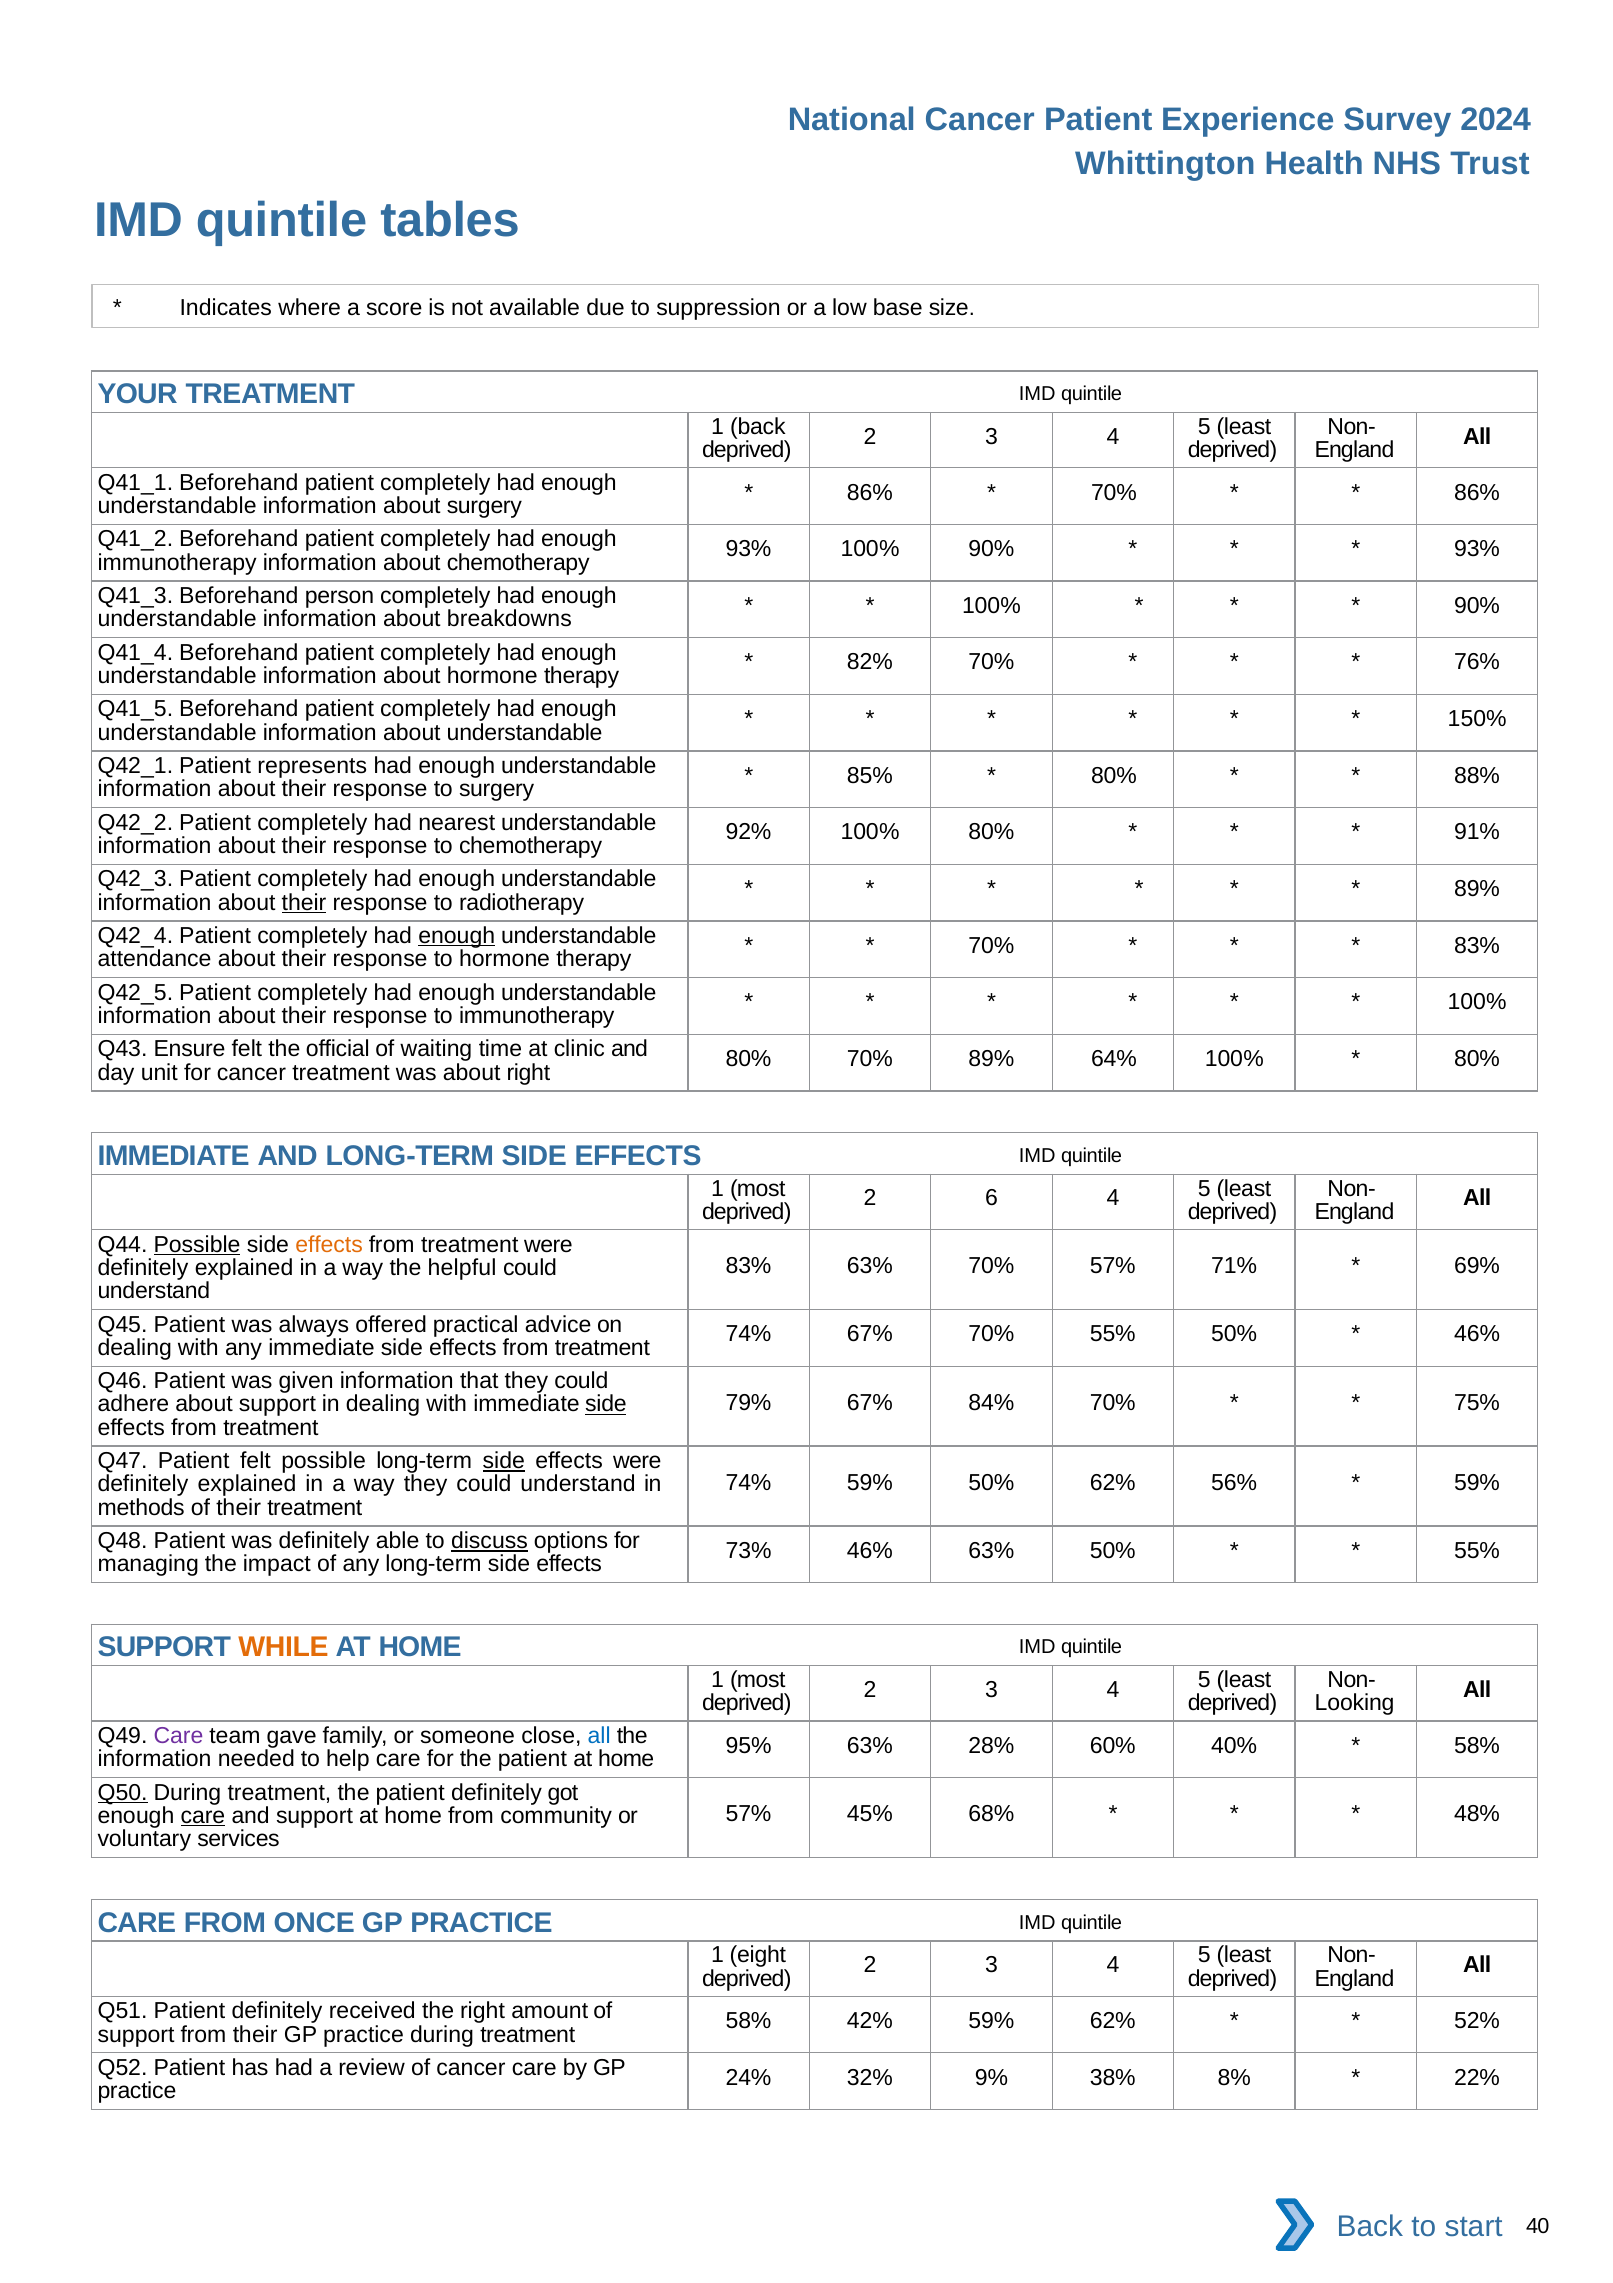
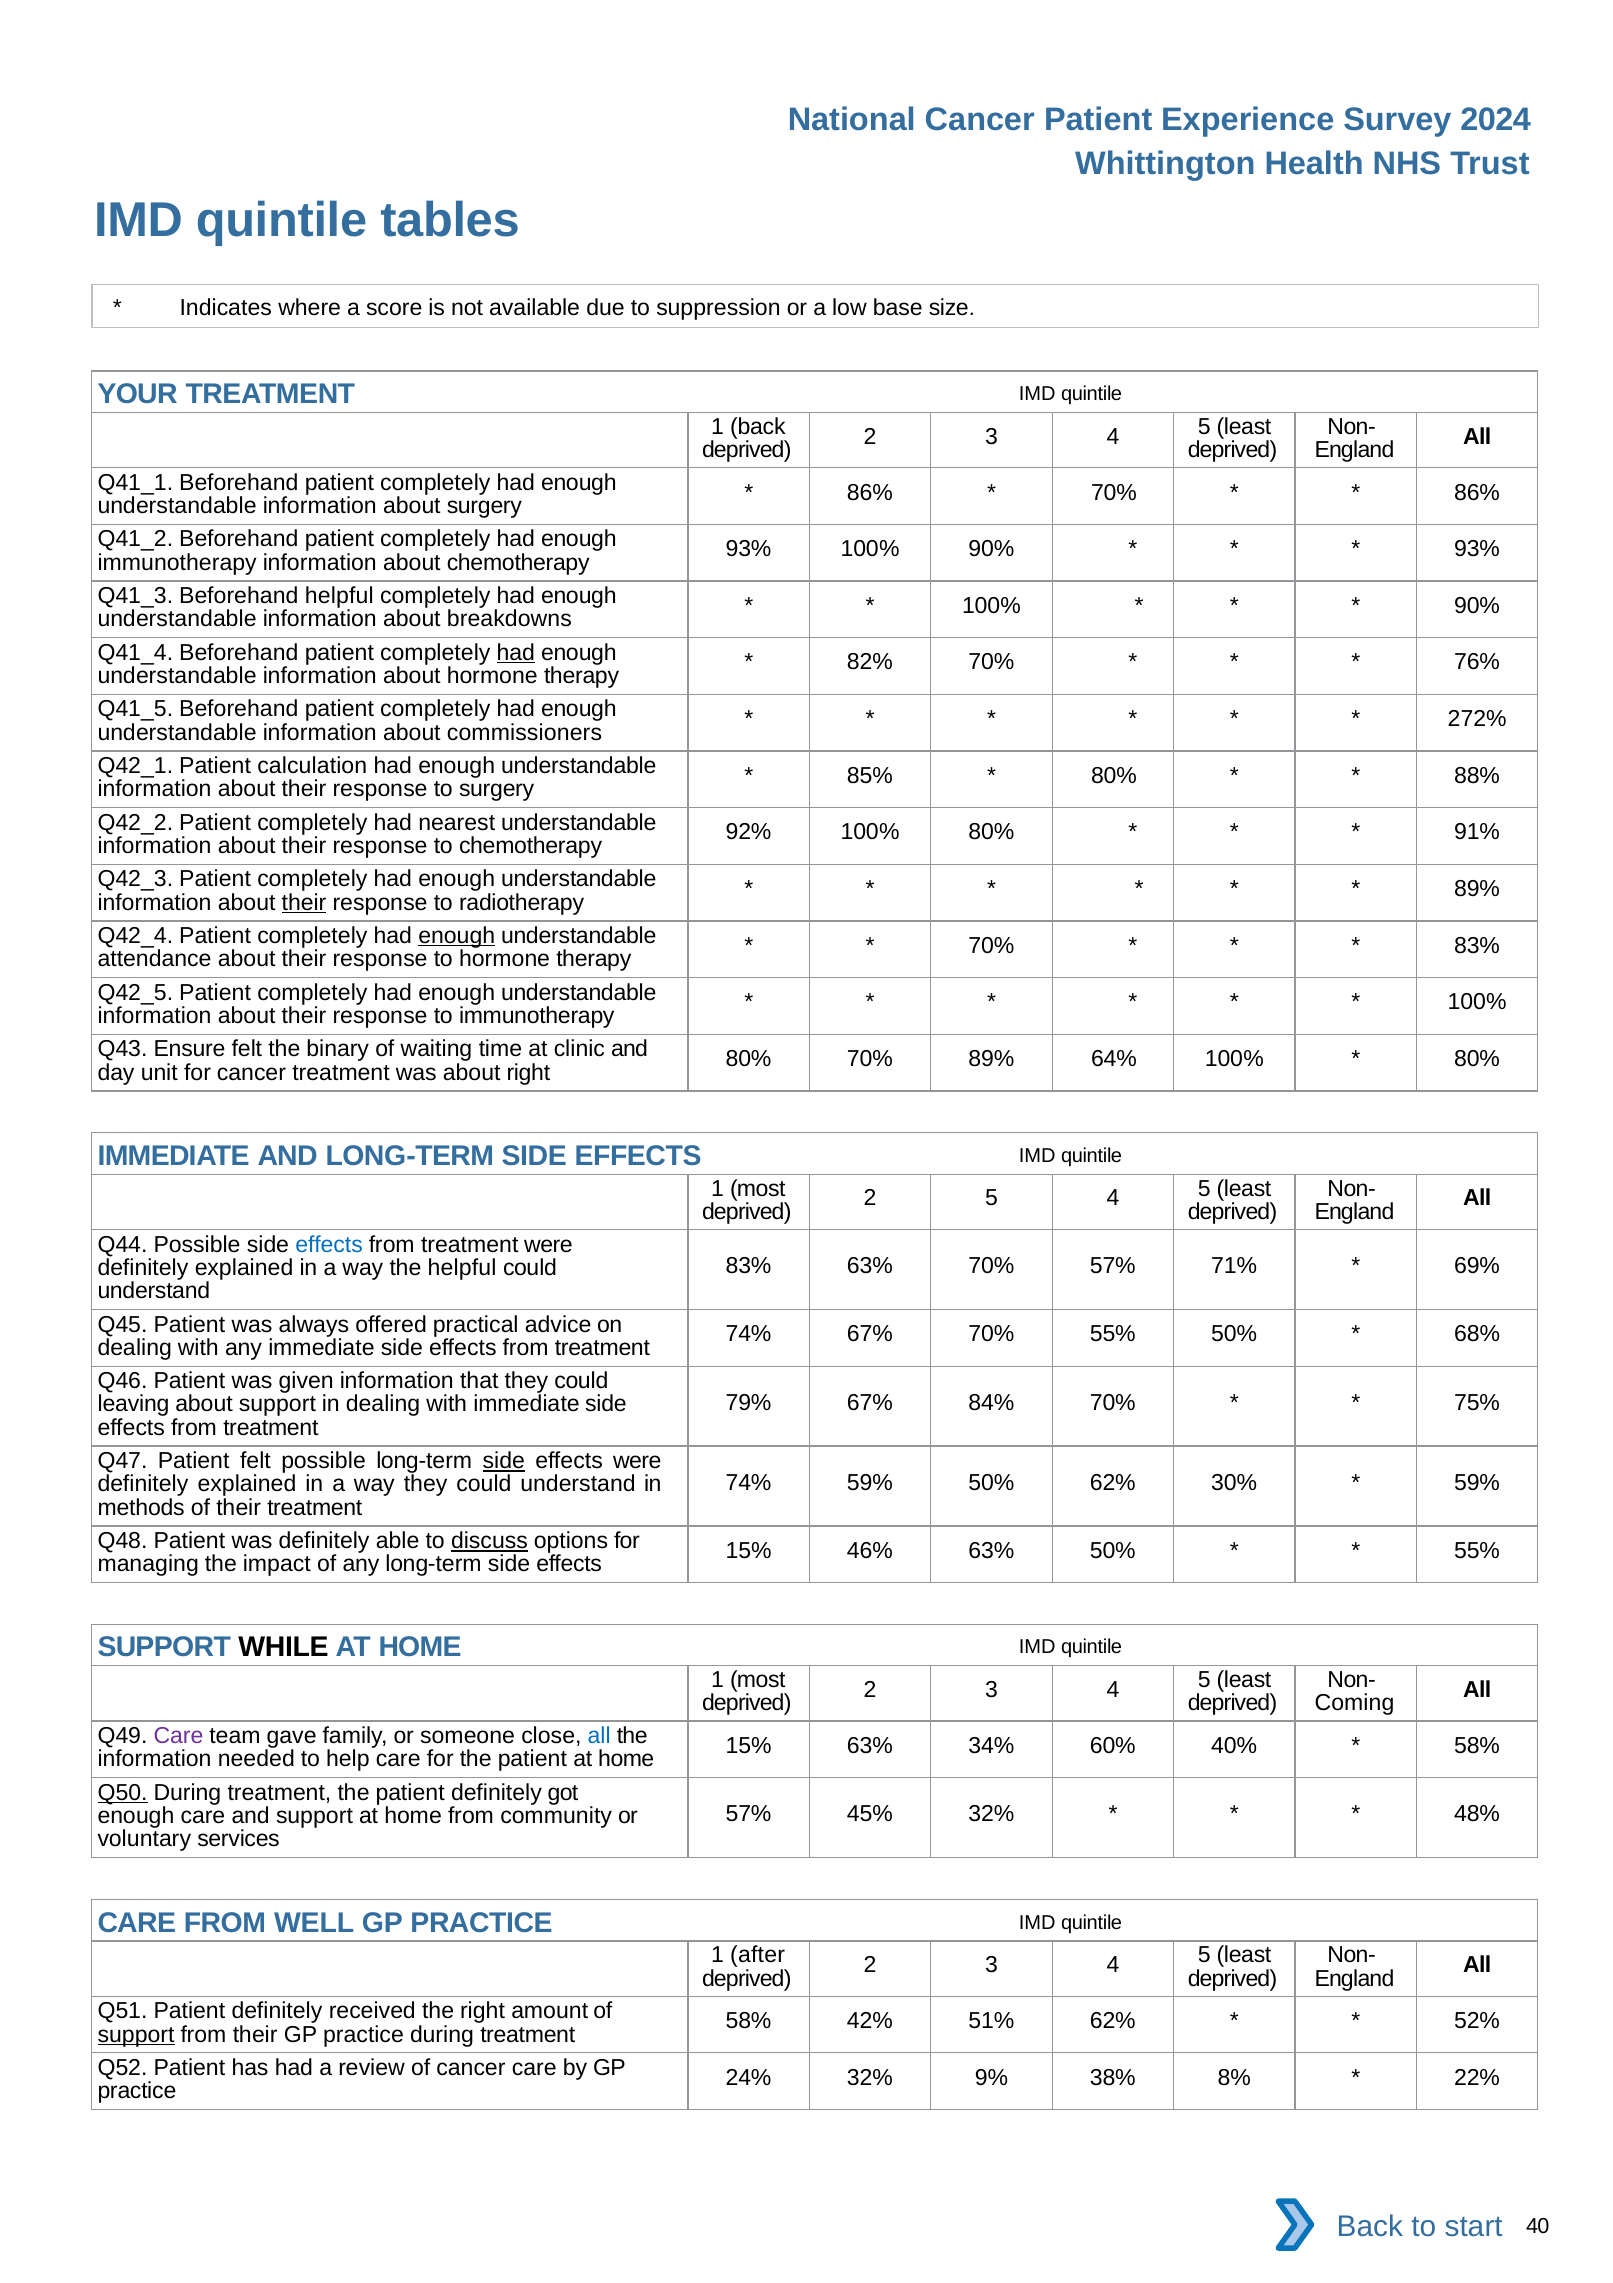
Beforehand person: person -> helpful (339, 596)
had underline: none -> present (516, 653)
150%: 150% -> 272% (1477, 719)
about understandable: understandable -> commissioners (524, 732)
represents: represents -> calculation (312, 766)
official: official -> binary (338, 1049)
2 6: 6 -> 5 (992, 1198)
Possible underline: present -> none (197, 1244)
effects colour: orange -> blue (329, 1244)
46%: 46% -> 68% (1477, 1334)
adhere: adhere -> leaving (134, 1404)
side underline: present -> none (606, 1404)
56%: 56% -> 30% (1234, 1482)
73%: 73% -> 15% (749, 1550)
WHILE colour: orange -> black (283, 1647)
Looking: Looking -> Coming (1355, 1703)
95%: 95% -> 15% (749, 1745)
28%: 28% -> 34% (991, 1745)
45% 68%: 68% -> 32% (991, 1814)
care underline: present -> none (203, 1816)
ONCE: ONCE -> WELL (314, 1923)
eight: eight -> after (758, 1955)
42% 59%: 59% -> 51% (991, 2021)
support underline: none -> present (136, 2034)
